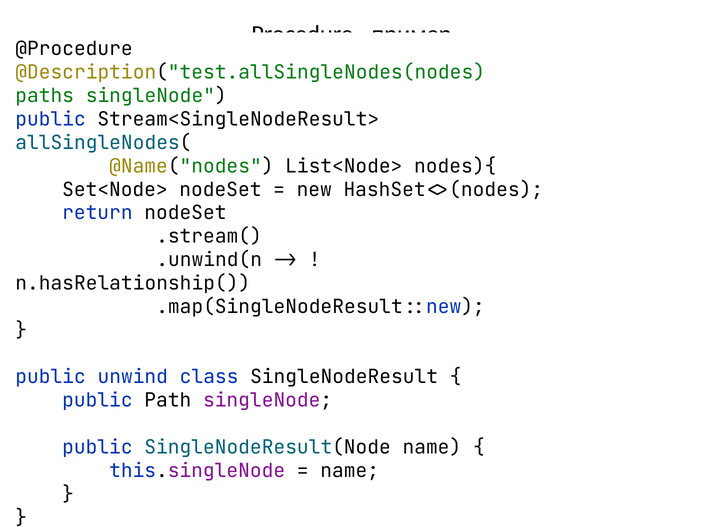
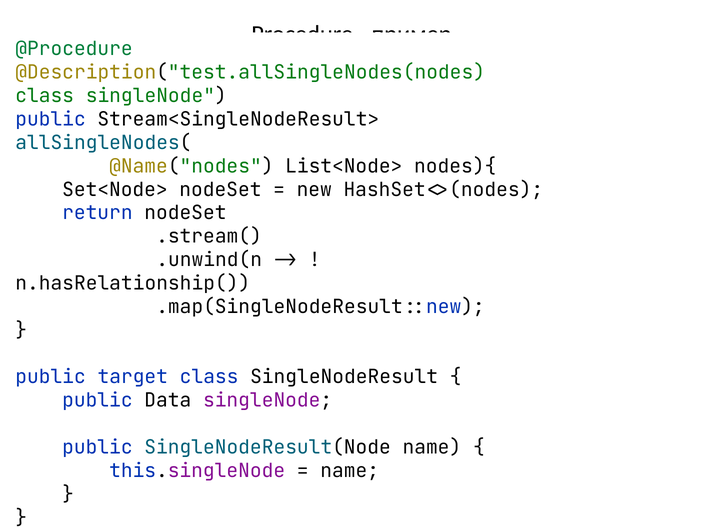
@Procedure colour: black -> green (74, 49)
paths: paths -> class (45, 96)
unwind: unwind -> target (133, 377)
Path: Path -> Data (168, 401)
